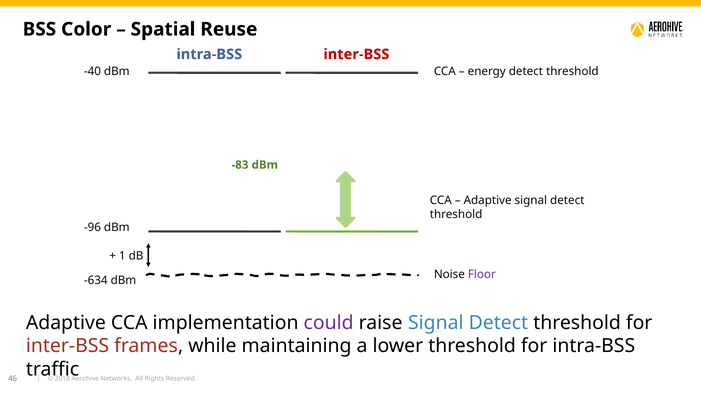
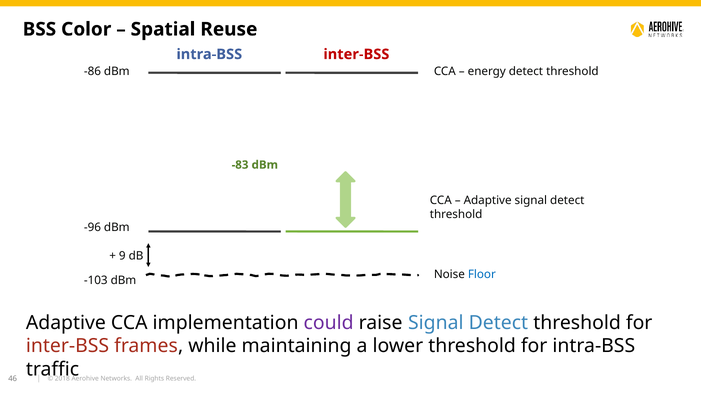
-40: -40 -> -86 (92, 72)
1: 1 -> 9 (122, 256)
Floor colour: purple -> blue (482, 275)
-634: -634 -> -103 (96, 280)
